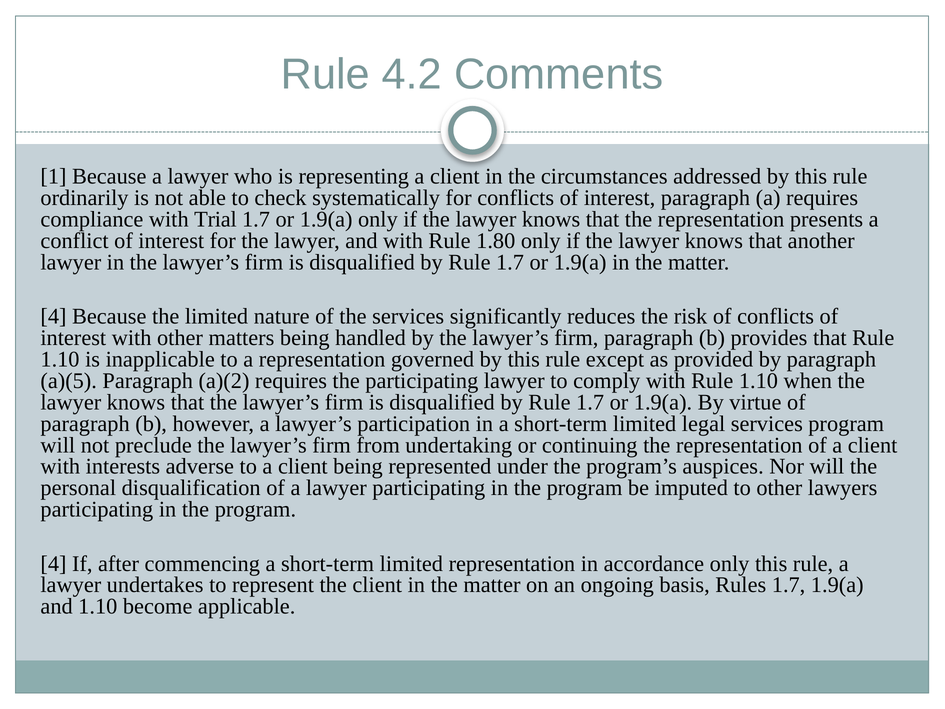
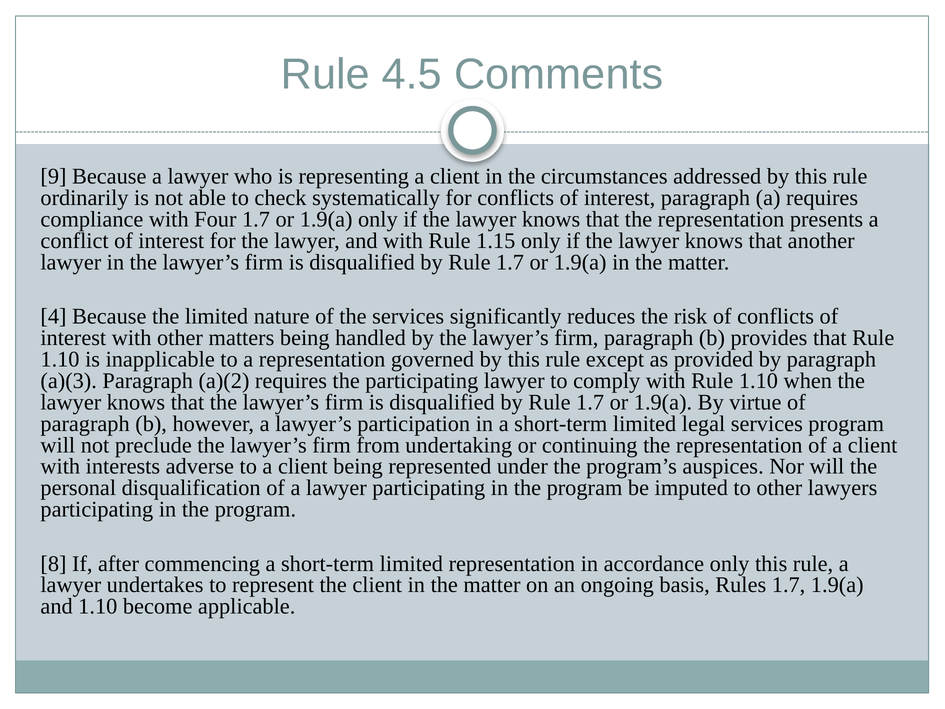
4.2: 4.2 -> 4.5 (412, 74)
1: 1 -> 9 (53, 177)
Trial: Trial -> Four (215, 219)
1.80: 1.80 -> 1.15 (496, 241)
a)(5: a)(5 -> a)(3 (69, 381)
4: 4 -> 8 (53, 563)
